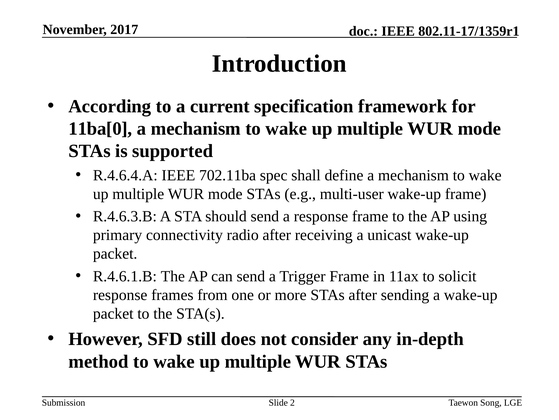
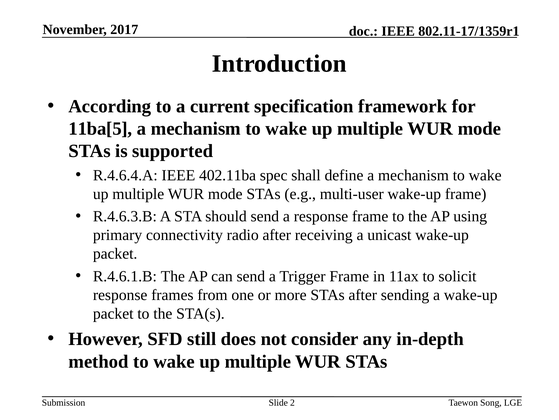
11ba[0: 11ba[0 -> 11ba[5 (100, 128)
702.11ba: 702.11ba -> 402.11ba (228, 175)
